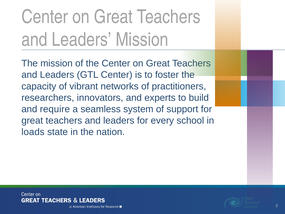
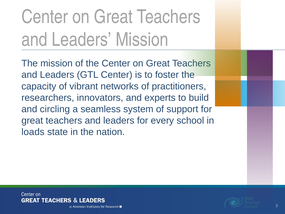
require: require -> circling (55, 109)
